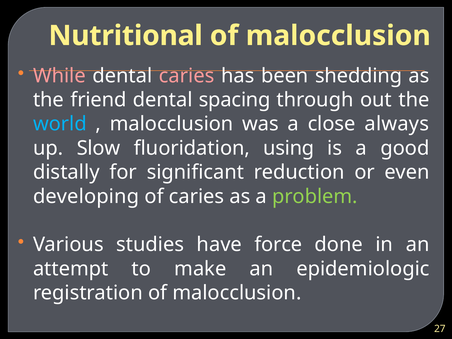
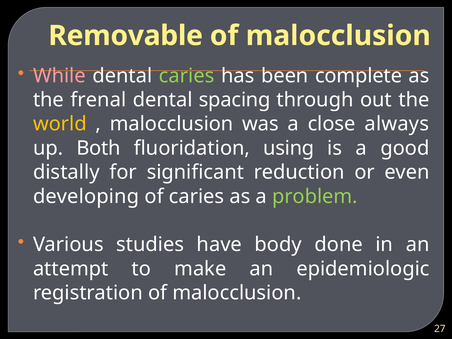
Nutritional: Nutritional -> Removable (126, 36)
caries colour: pink -> light green (187, 76)
shedding: shedding -> complete (359, 76)
friend: friend -> frenal (98, 100)
world colour: light blue -> yellow (60, 124)
Slow: Slow -> Both (99, 148)
force: force -> body (278, 245)
